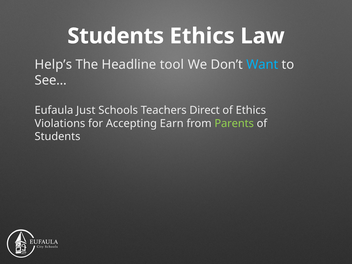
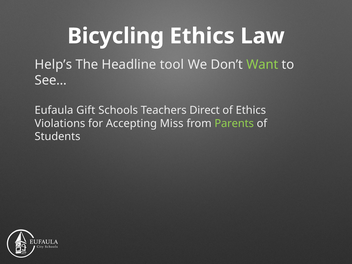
Students: Students -> Bicycling (116, 36)
Want colour: light blue -> light green (262, 65)
Just: Just -> Gift (86, 110)
Earn: Earn -> Miss (172, 123)
